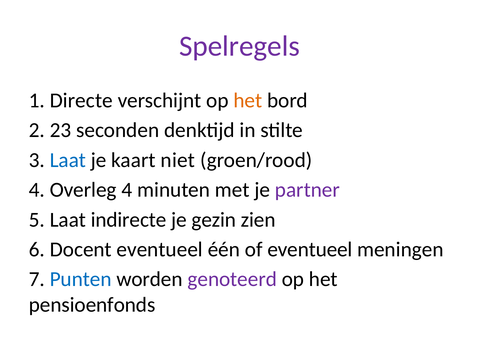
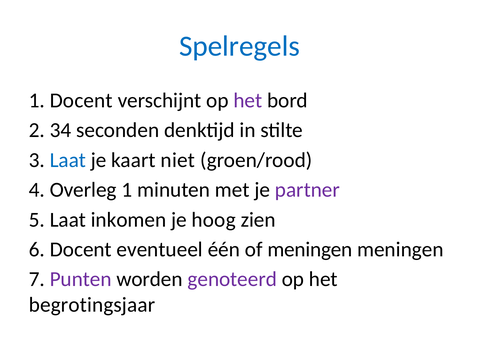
Spelregels colour: purple -> blue (239, 46)
1 Directe: Directe -> Docent (81, 101)
het colour: orange -> purple (248, 101)
23: 23 -> 34 (60, 130)
Overleg 4: 4 -> 1 (127, 190)
indirecte: indirecte -> inkomen (129, 220)
gezin: gezin -> hoog (214, 220)
of eventueel: eventueel -> meningen (310, 250)
Punten colour: blue -> purple (81, 280)
pensioenfonds: pensioenfonds -> begrotingsjaar (92, 305)
